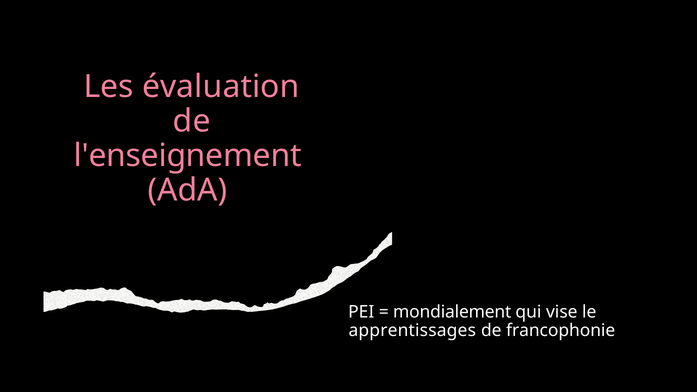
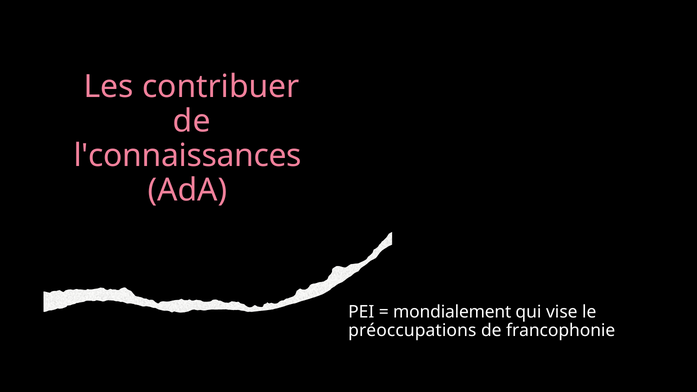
évaluation: évaluation -> contribuer (221, 87)
l'enseignement: l'enseignement -> l'connaissances (188, 156)
apprentissages: apprentissages -> préoccupations (412, 331)
